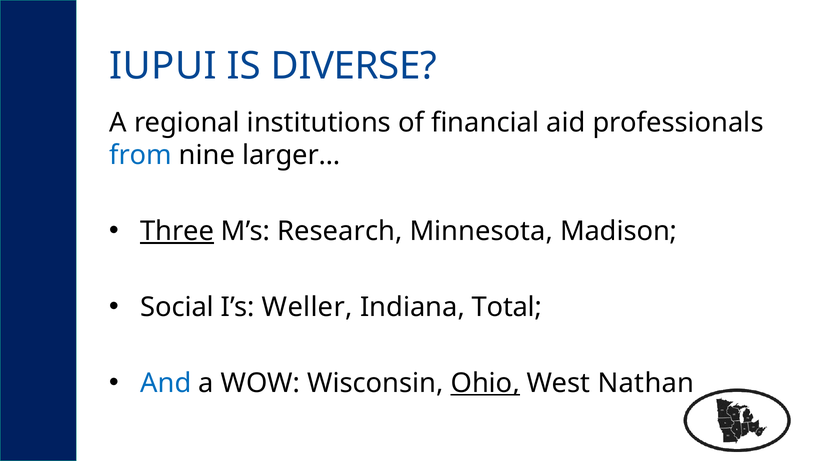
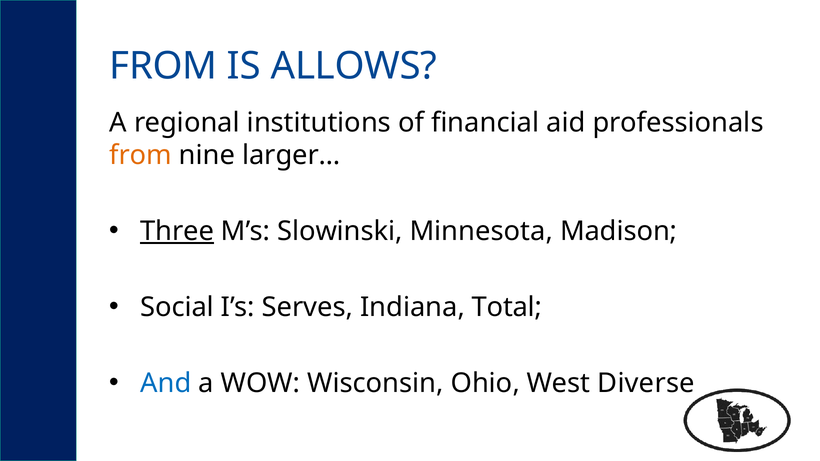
IUPUI: IUPUI -> FROM (163, 66)
DIVERSE: DIVERSE -> ALLOWS (354, 66)
from colour: blue -> orange (141, 156)
Research: Research -> Slowinski (340, 231)
Weller: Weller -> Serves (307, 307)
Ohio underline: present -> none (485, 383)
Nathan: Nathan -> Diverse (646, 383)
